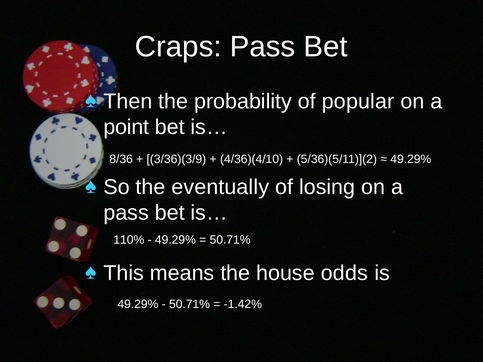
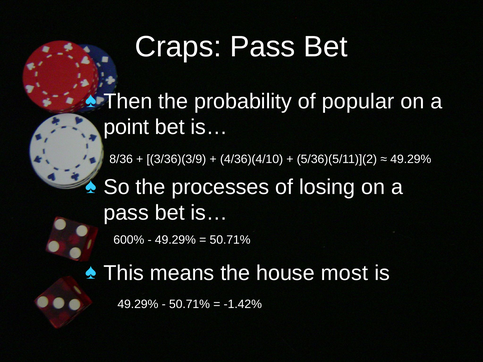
eventually: eventually -> processes (220, 187)
110%: 110% -> 600% (129, 240)
odds: odds -> most (344, 273)
